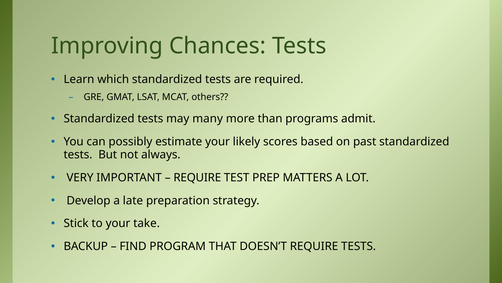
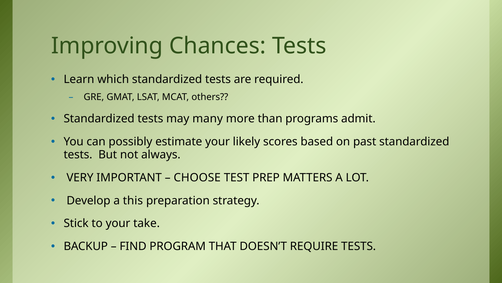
REQUIRE: REQUIRE -> CHOOSE (197, 177)
late: late -> this (133, 200)
